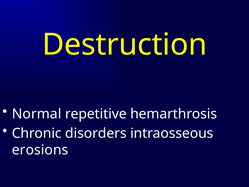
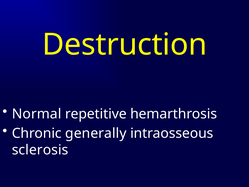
disorders: disorders -> generally (96, 133)
erosions: erosions -> sclerosis (40, 150)
